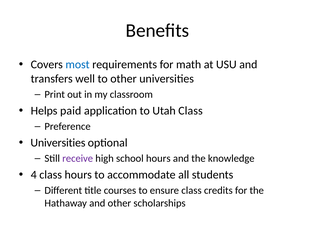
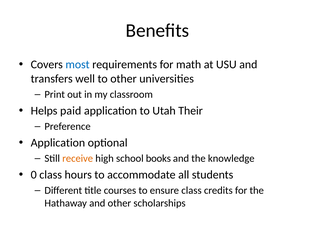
Utah Class: Class -> Their (191, 111)
Universities: Universities -> Application (58, 143)
receive colour: purple -> orange (78, 159)
school hours: hours -> books (158, 159)
4: 4 -> 0 (34, 175)
